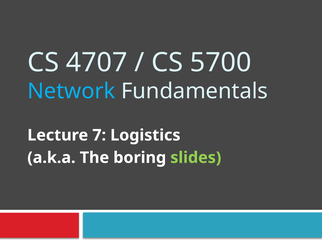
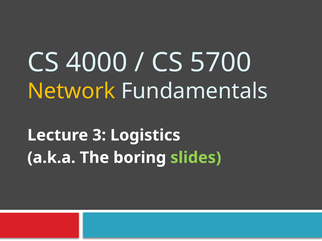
4707: 4707 -> 4000 (97, 63)
Network colour: light blue -> yellow (71, 91)
7: 7 -> 3 (99, 135)
